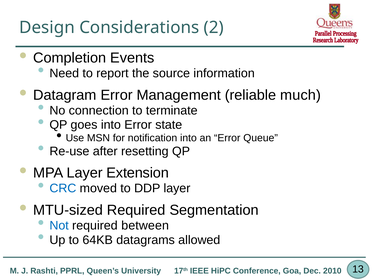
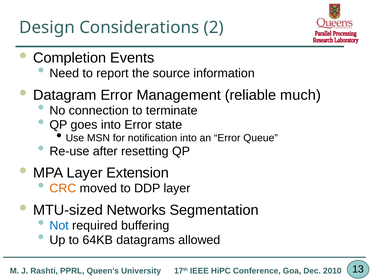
CRC colour: blue -> orange (63, 188)
MTU-sized Required: Required -> Networks (136, 210)
between: between -> buffering (145, 226)
